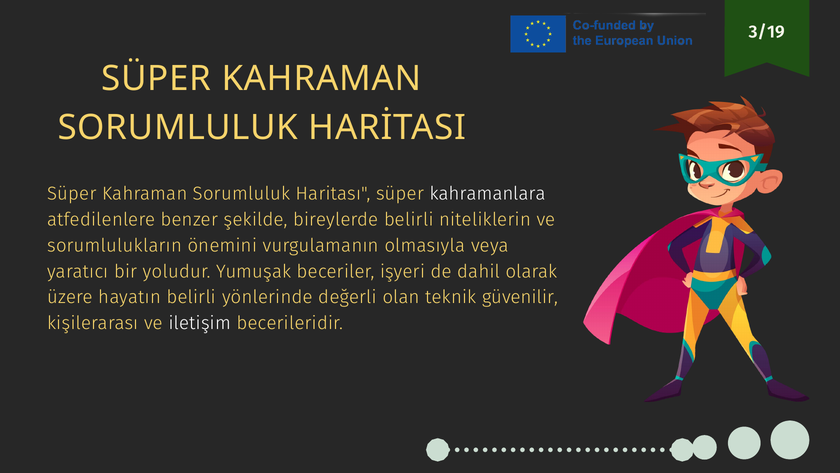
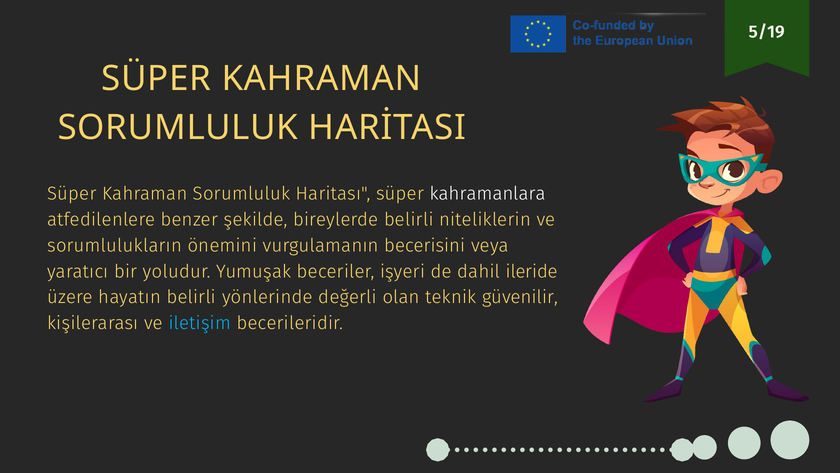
3/19: 3/19 -> 5/19 (767, 32)
olmasıyla: olmasıyla -> becerisini (425, 245)
olarak: olarak -> ileride (532, 271)
iletişim colour: white -> light blue (200, 323)
